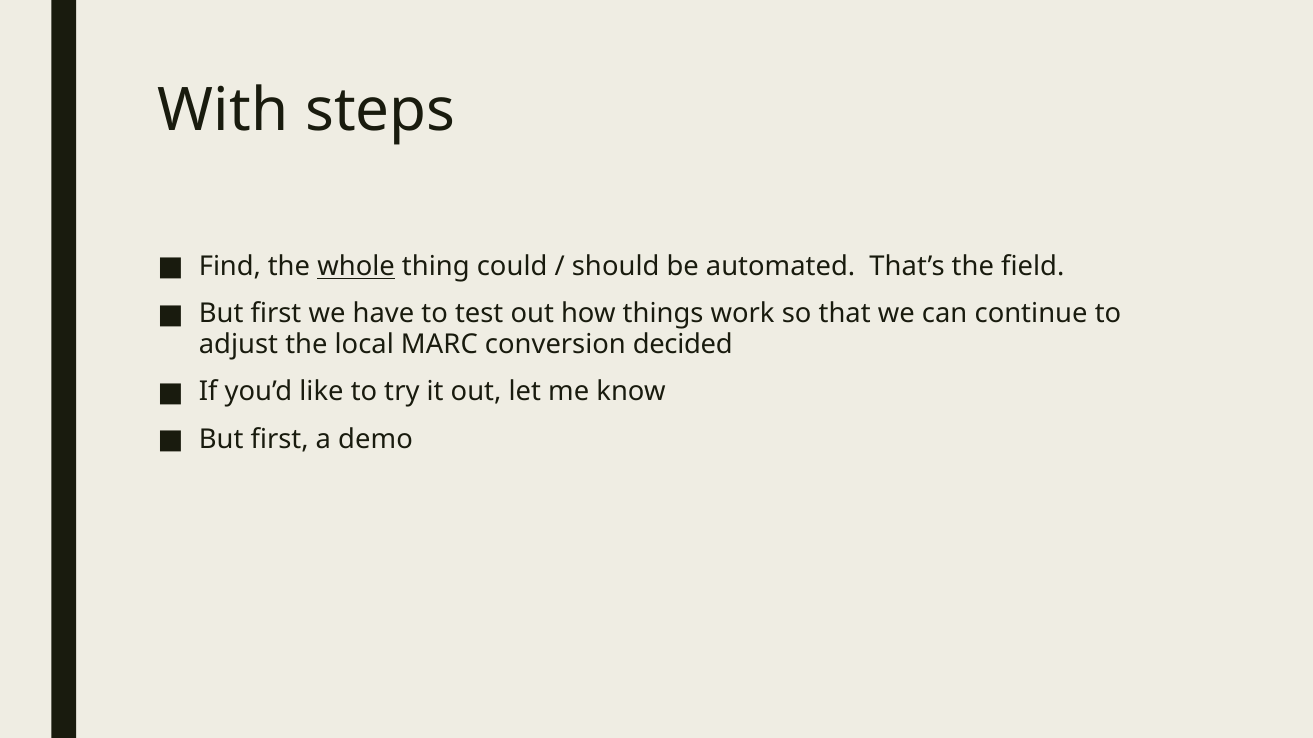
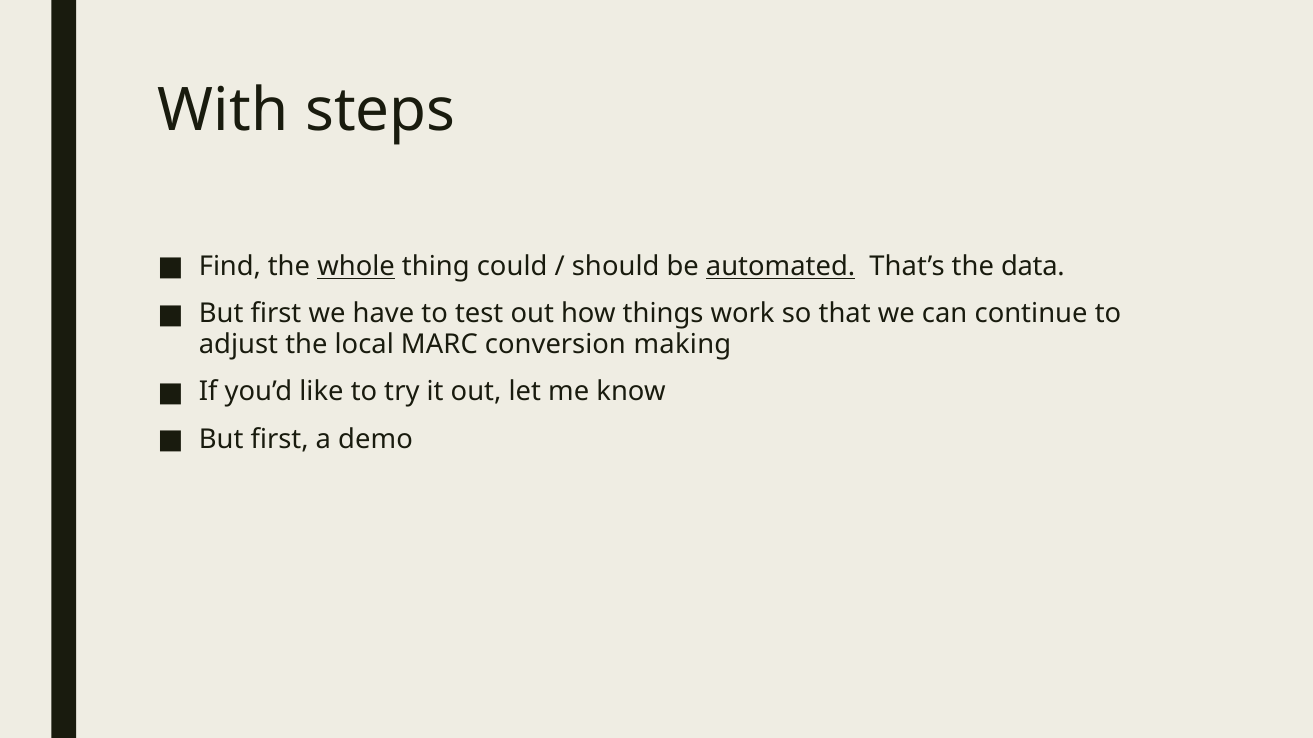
automated underline: none -> present (781, 267)
field: field -> data (1033, 267)
decided: decided -> making (682, 345)
